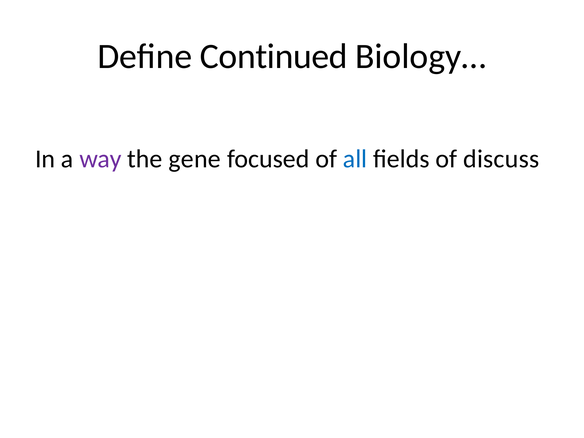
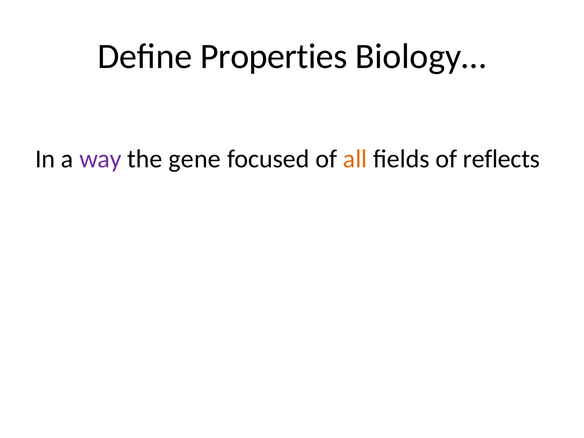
Continued: Continued -> Properties (274, 57)
all colour: blue -> orange (355, 159)
discuss: discuss -> reflects (501, 159)
